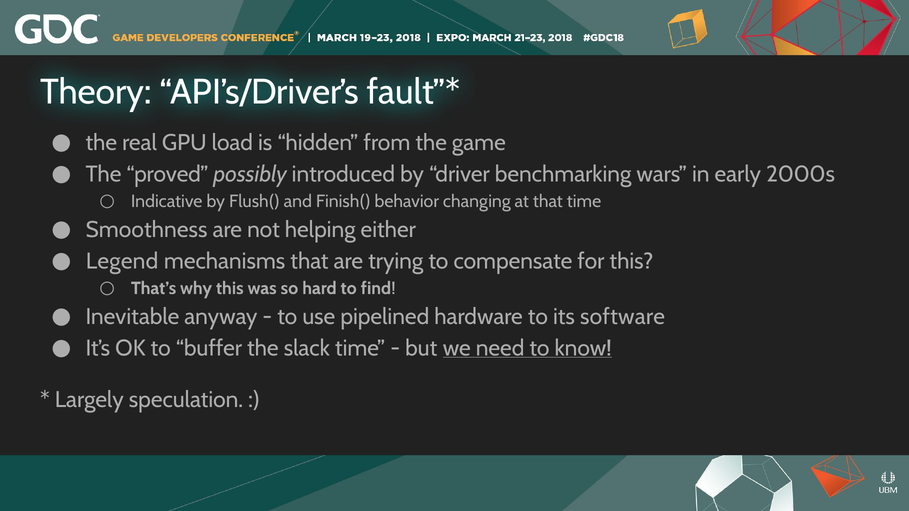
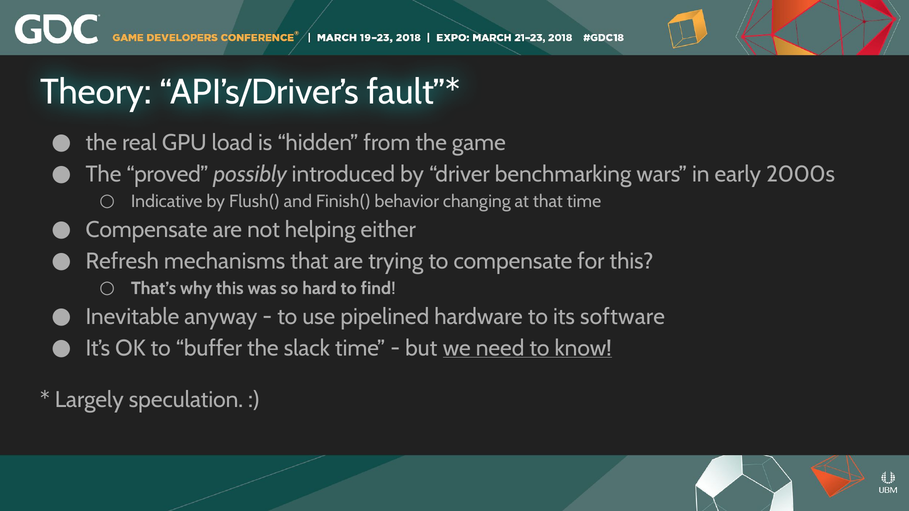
Smoothness: Smoothness -> Compensate (147, 230)
Legend: Legend -> Refresh (122, 261)
